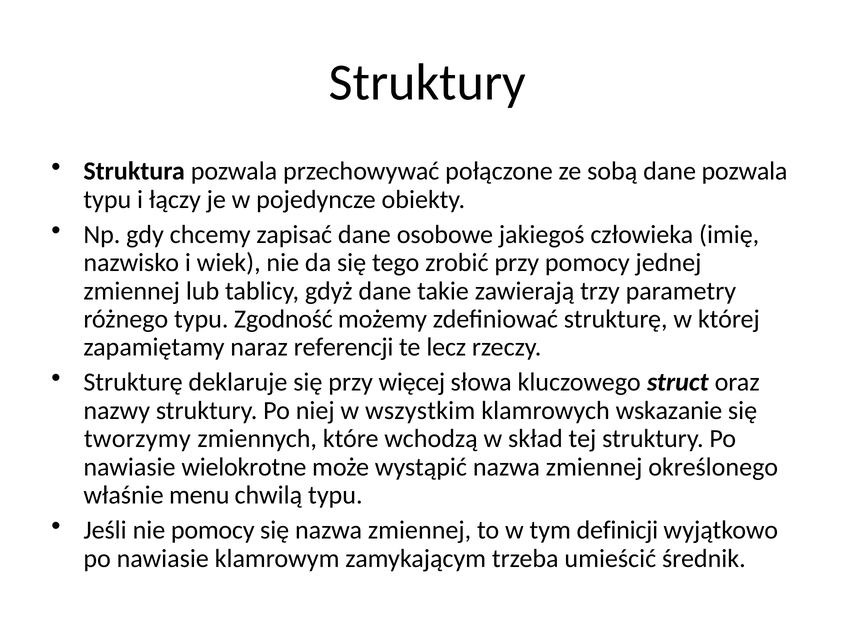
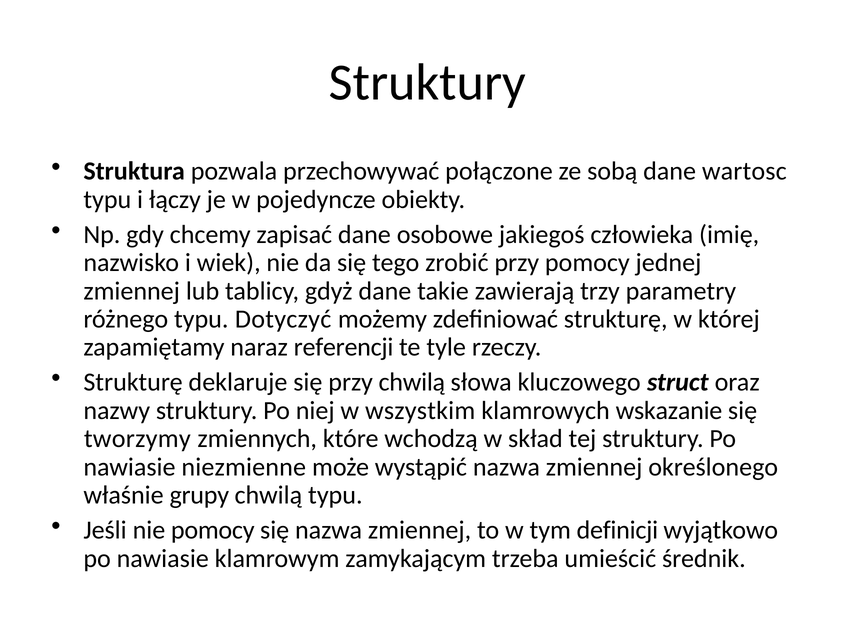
dane pozwala: pozwala -> wartosc (744, 171)
Zgodność: Zgodność -> Dotyczyć (283, 319)
lecz: lecz -> tyle (446, 347)
przy więcej: więcej -> chwilą (412, 383)
wielokrotne: wielokrotne -> niezmienne (244, 467)
menu: menu -> grupy (199, 495)
